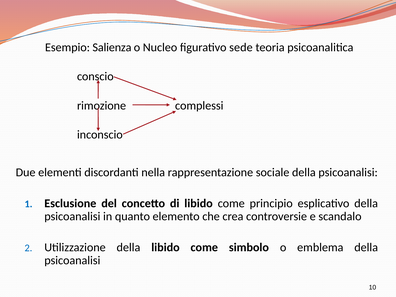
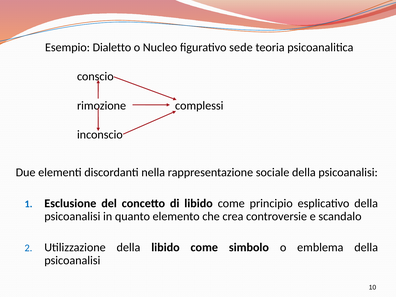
Salienza: Salienza -> Dialetto (112, 47)
